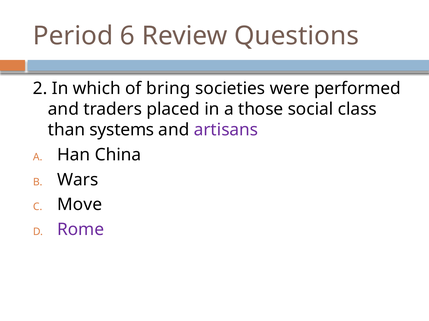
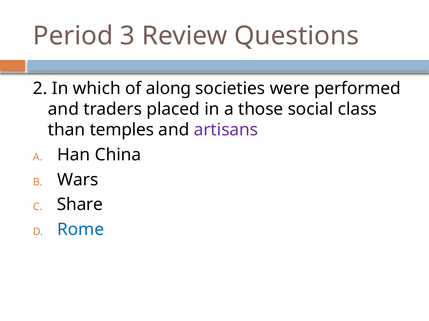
6: 6 -> 3 (127, 36)
bring: bring -> along (169, 89)
systems: systems -> temples (122, 130)
Move: Move -> Share (80, 205)
Rome colour: purple -> blue (81, 230)
